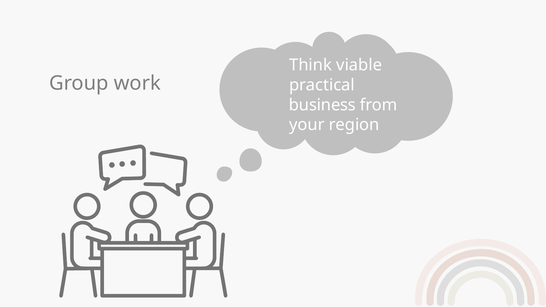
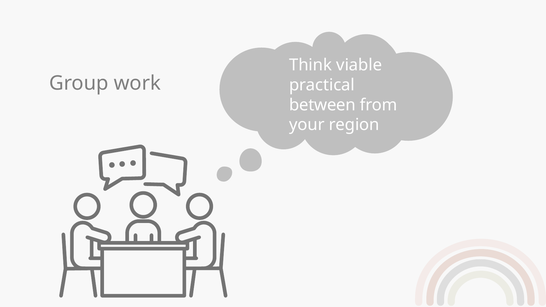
business: business -> between (322, 105)
